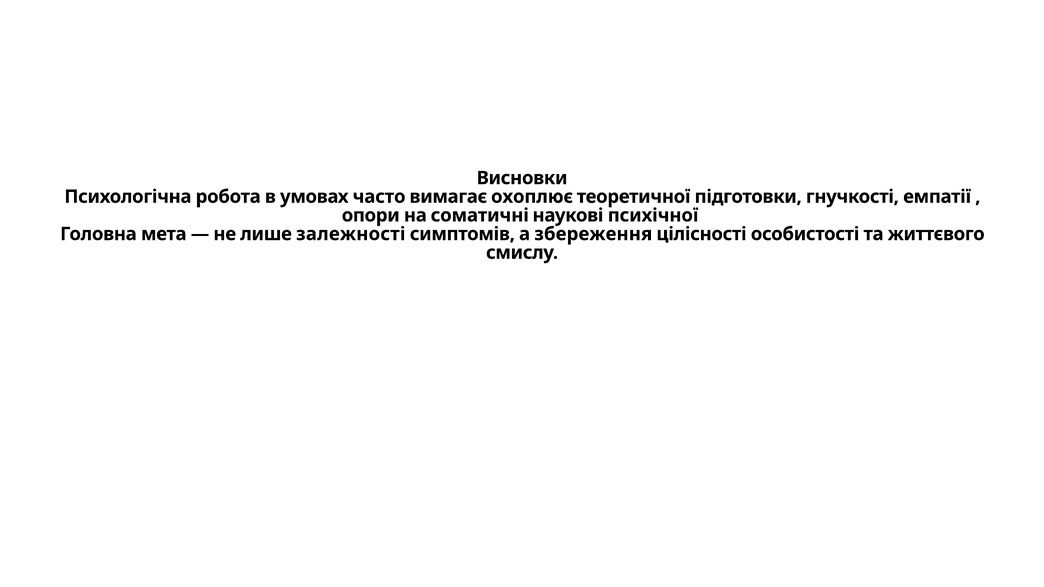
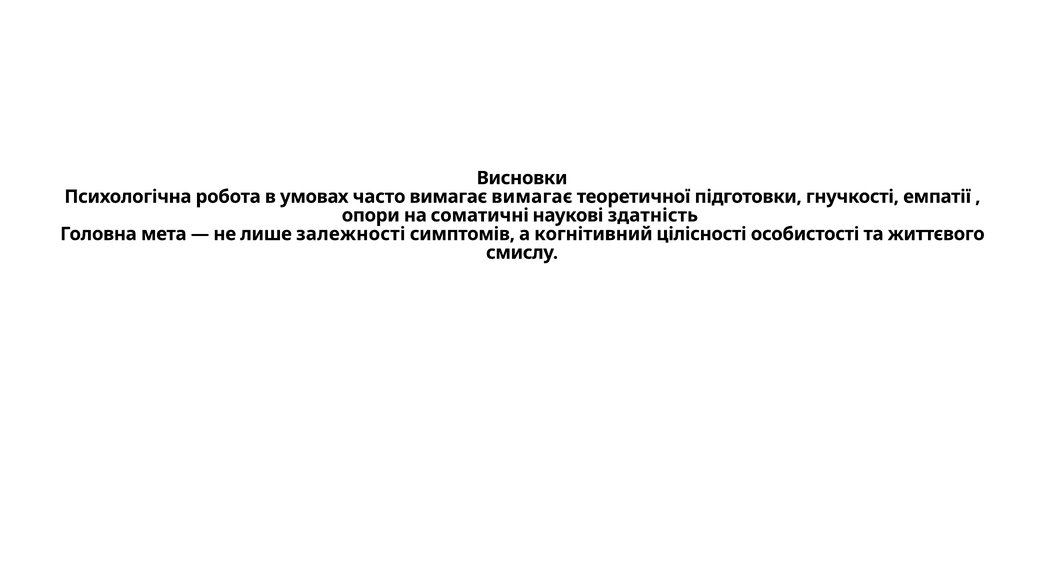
вимагає охоплює: охоплює -> вимагає (532, 197)
психічної: психічної -> здатність (653, 215)
збереження: збереження -> когнітивний (593, 234)
